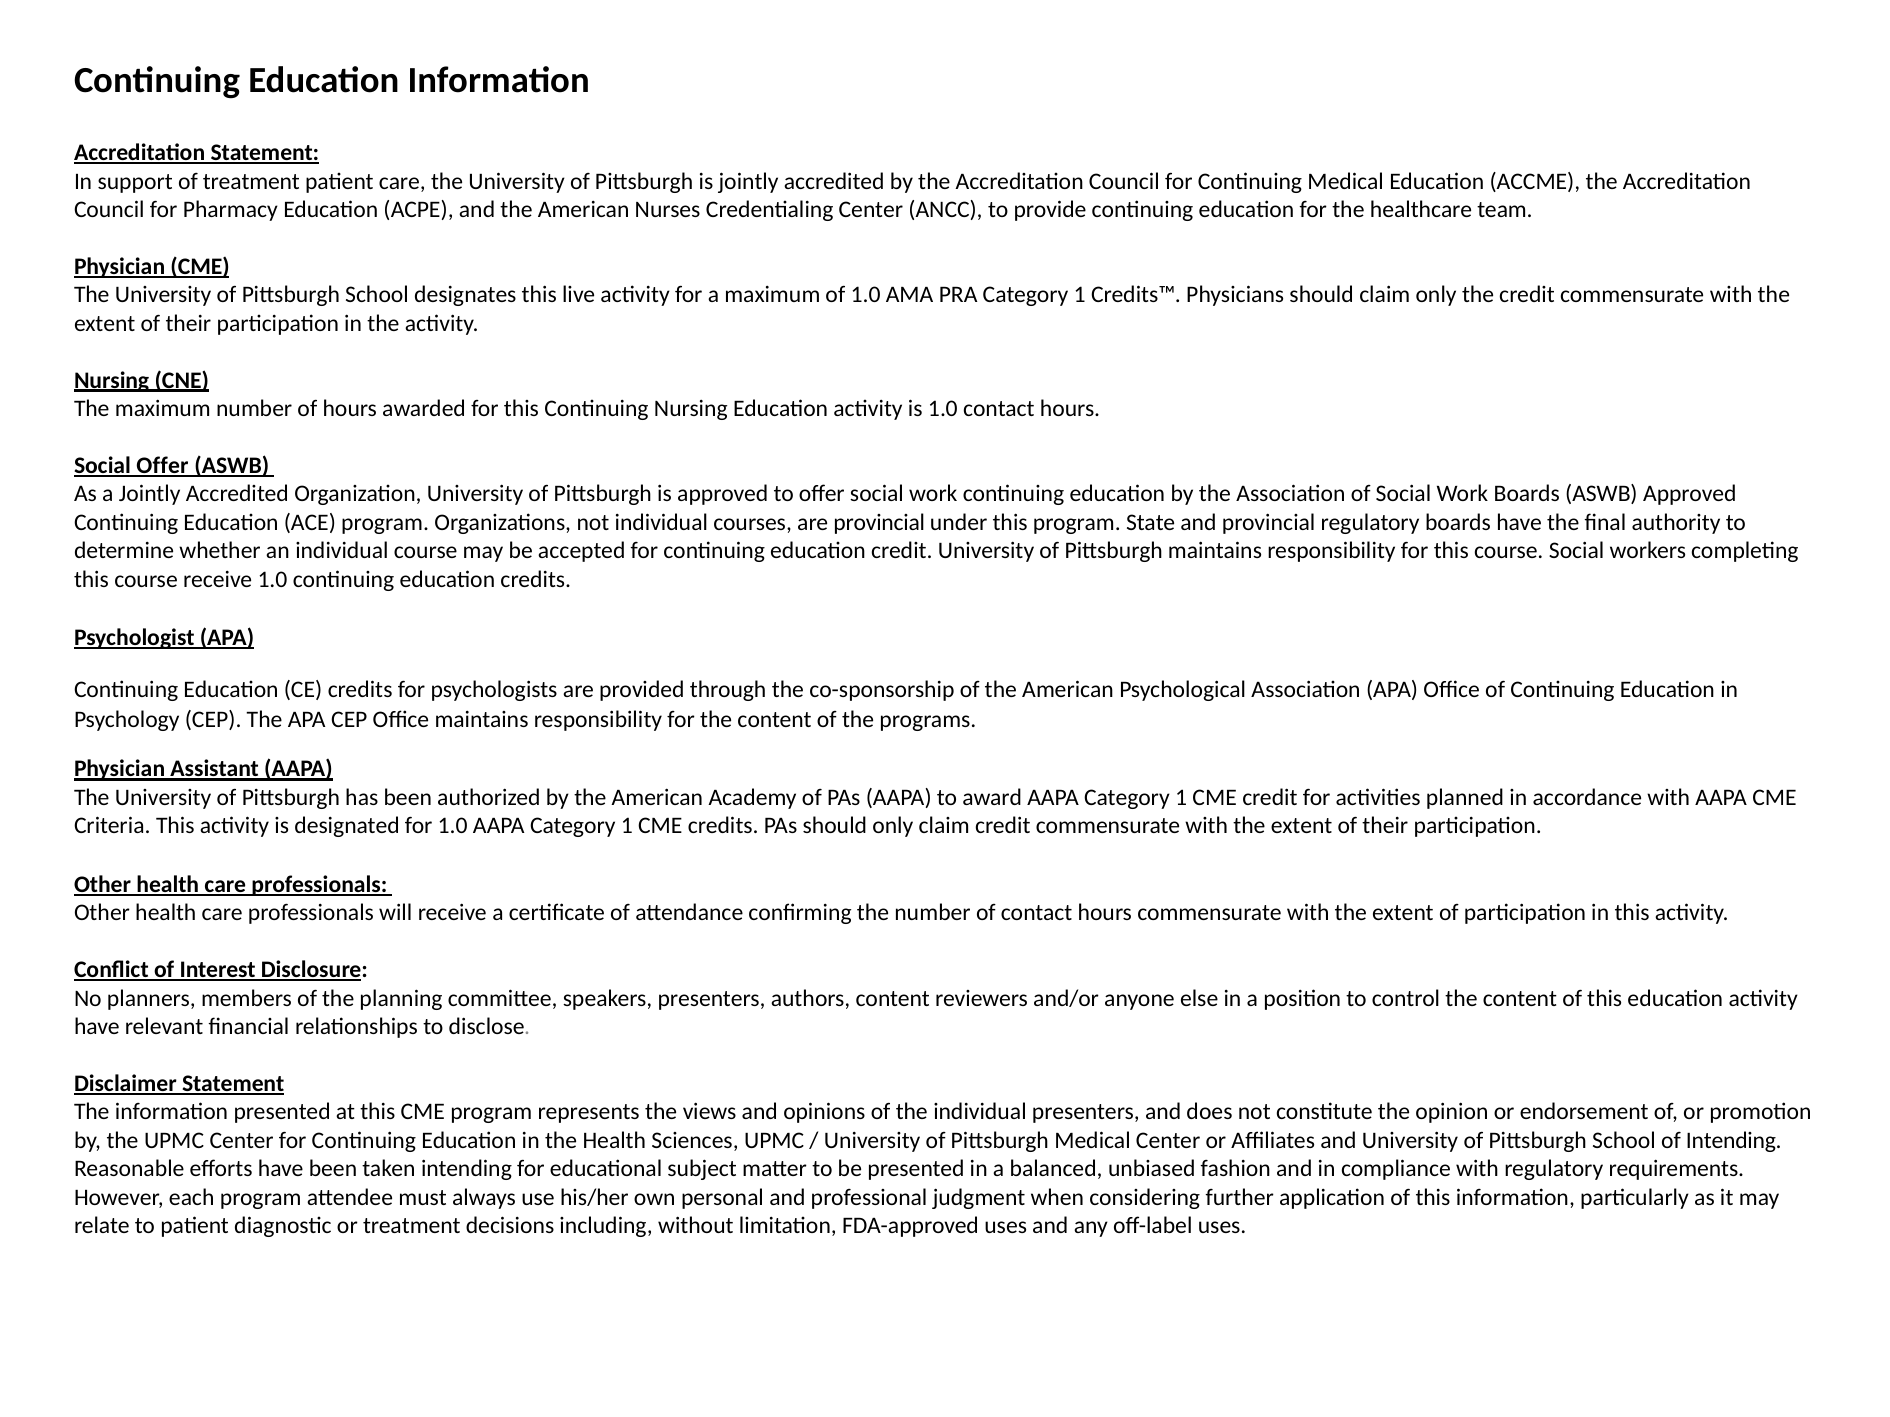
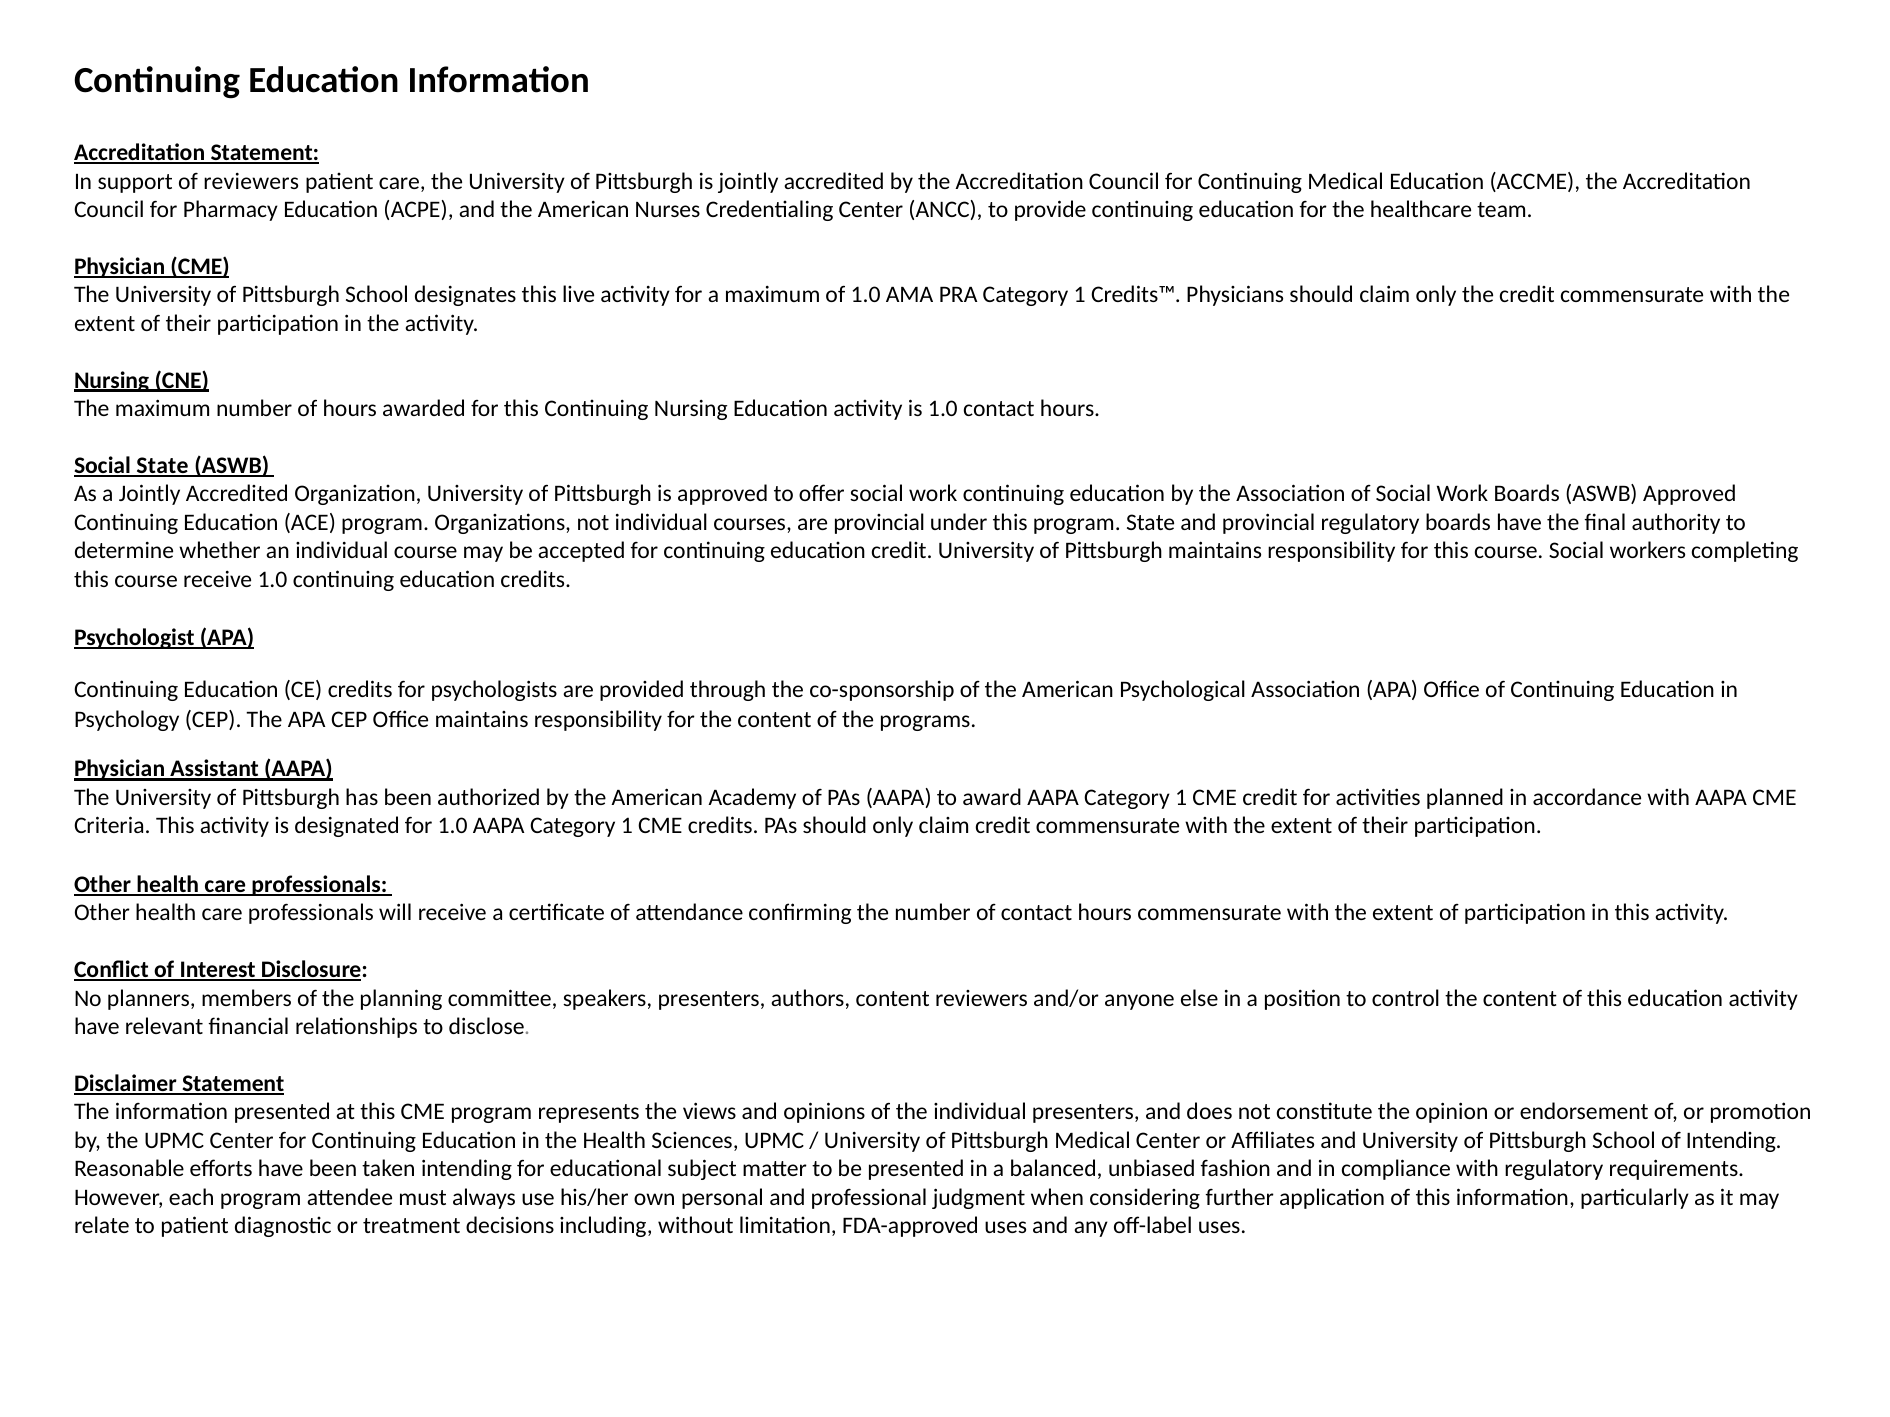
of treatment: treatment -> reviewers (251, 182)
Social Offer: Offer -> State (162, 466)
